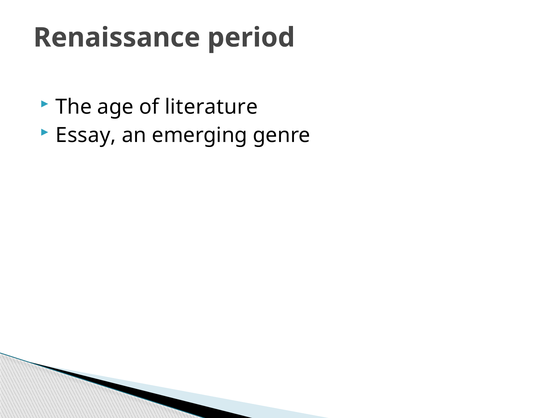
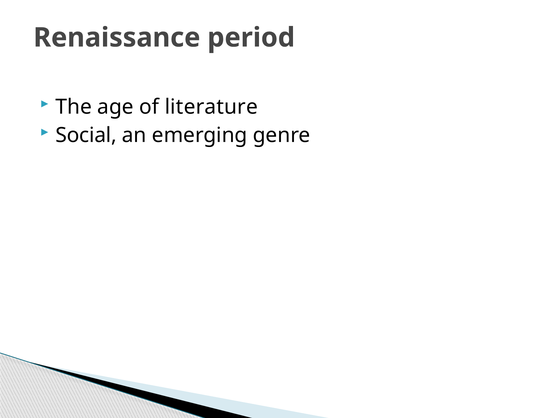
Essay: Essay -> Social (86, 135)
